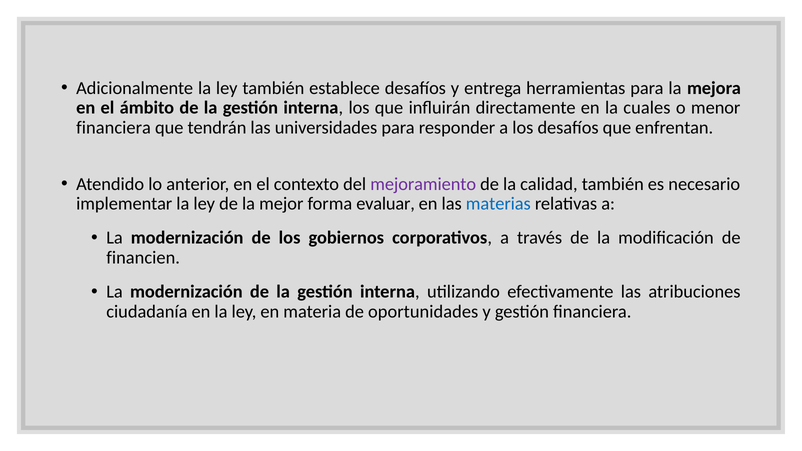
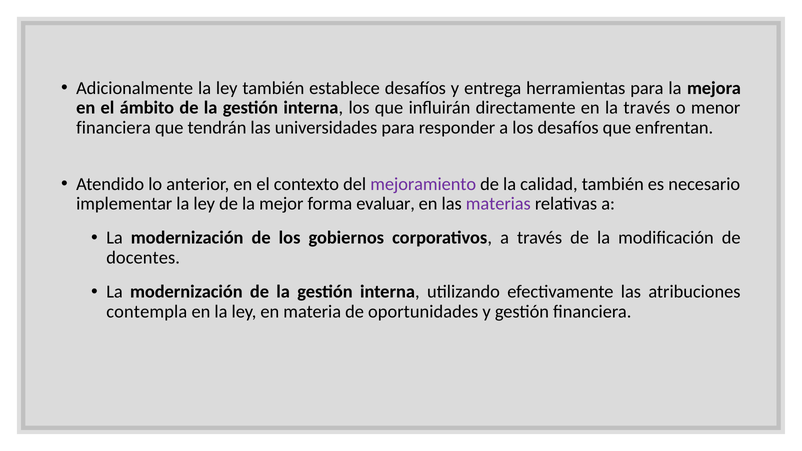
la cuales: cuales -> través (647, 108)
materias colour: blue -> purple (498, 204)
financien: financien -> docentes (143, 258)
ciudadanía: ciudadanía -> contempla (147, 312)
